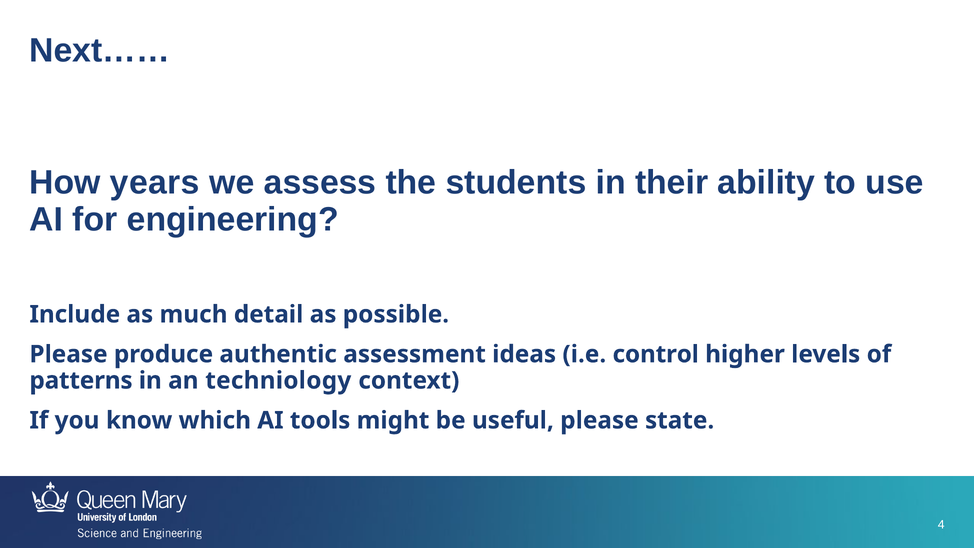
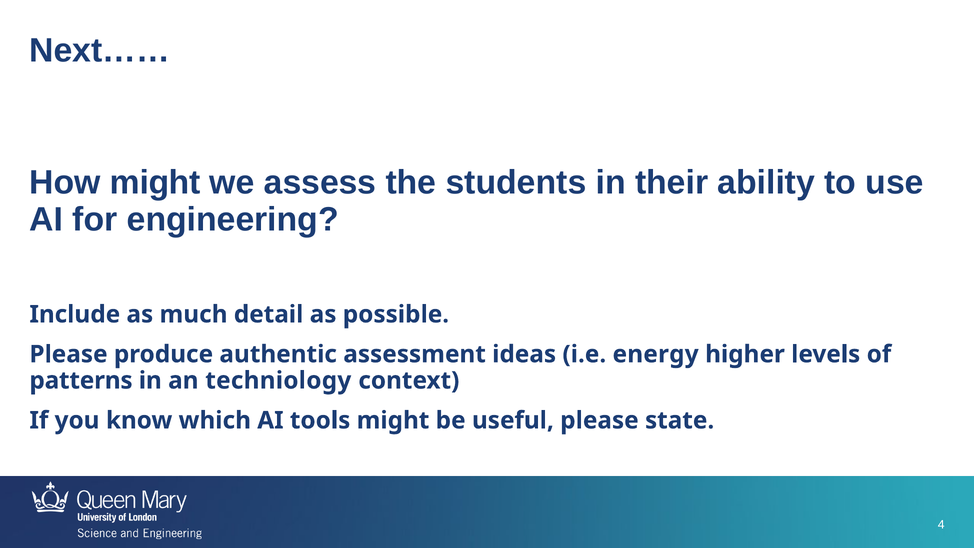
How years: years -> might (155, 183)
control: control -> energy (656, 354)
